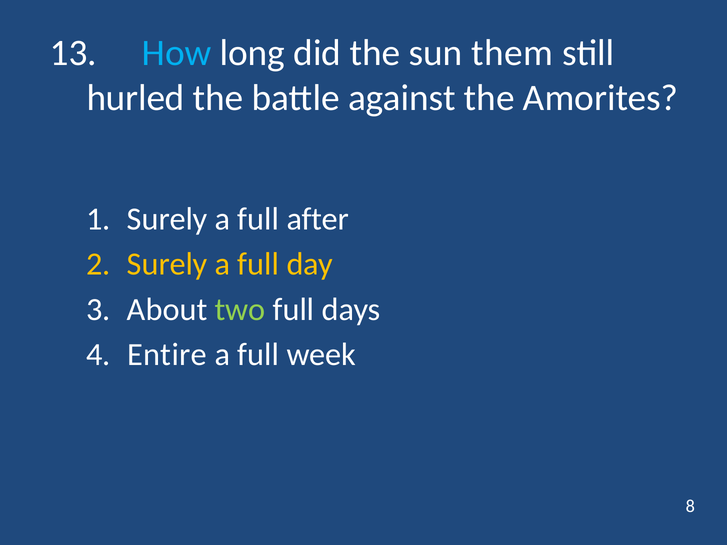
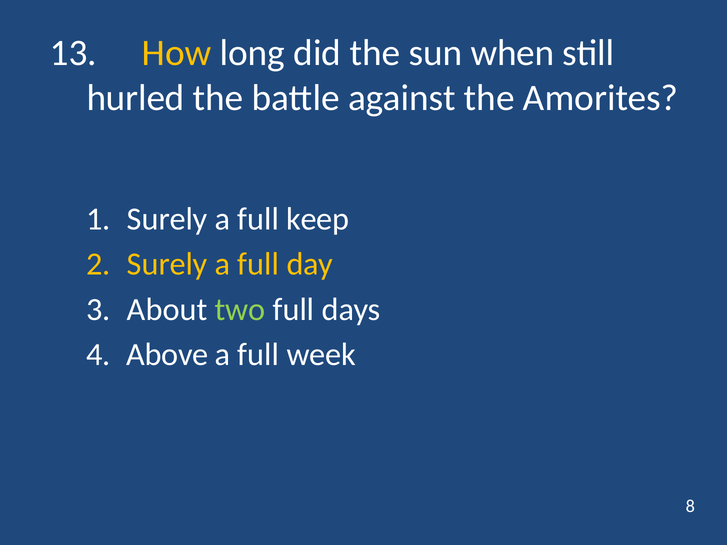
How colour: light blue -> yellow (177, 53)
them: them -> when (513, 53)
after: after -> keep (318, 219)
Entire: Entire -> Above (167, 355)
